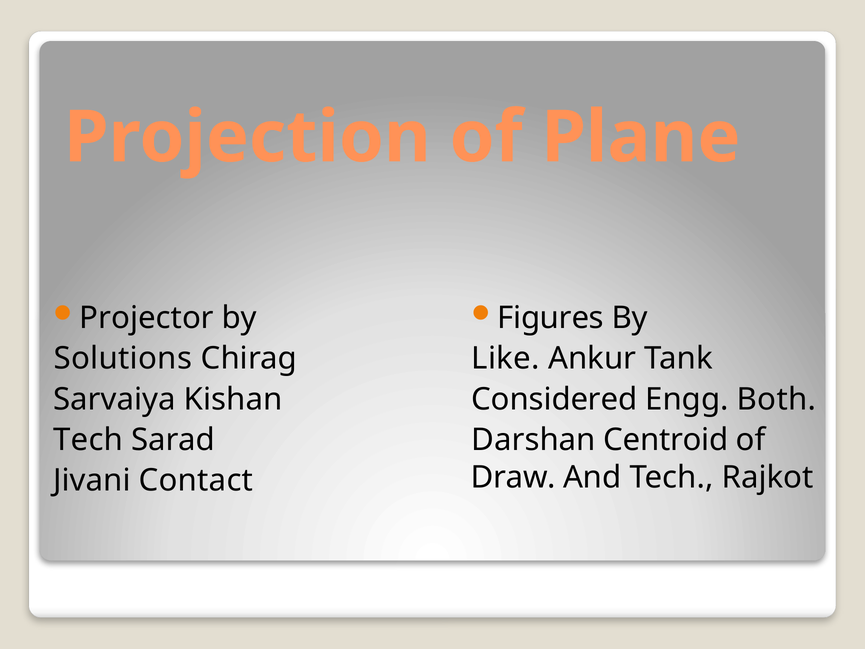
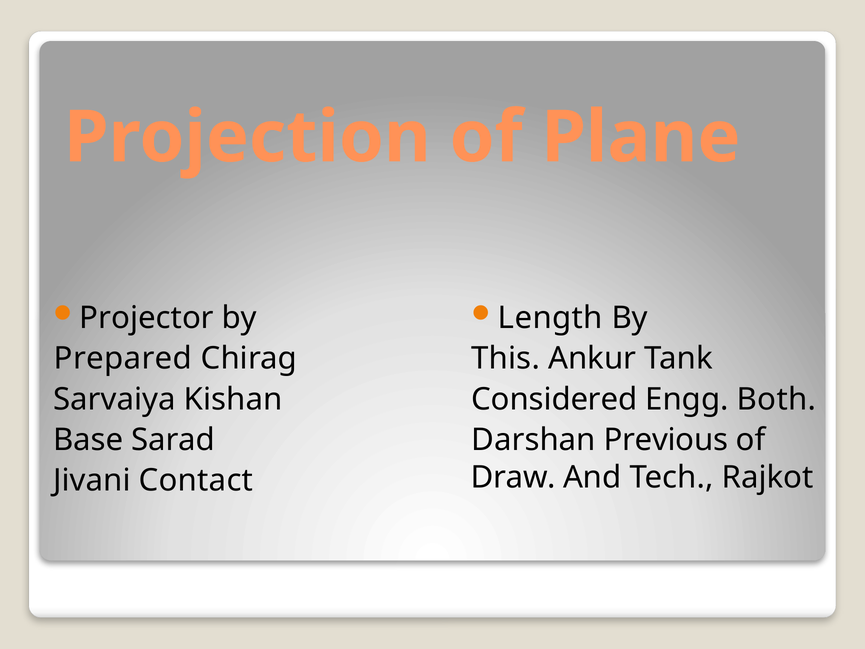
Figures: Figures -> Length (550, 318)
Solutions: Solutions -> Prepared (123, 359)
Like: Like -> This (506, 359)
Tech: Tech -> Base (88, 440)
Centroid: Centroid -> Previous (666, 440)
